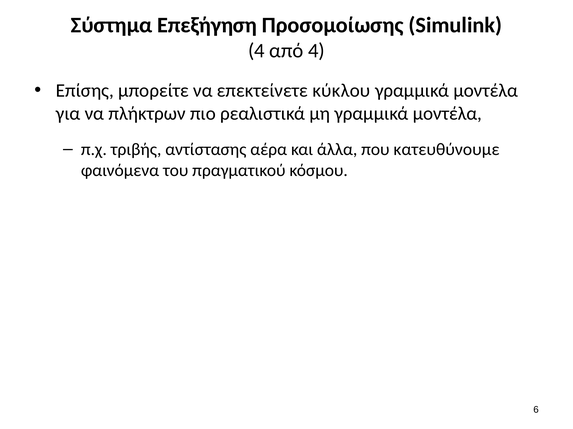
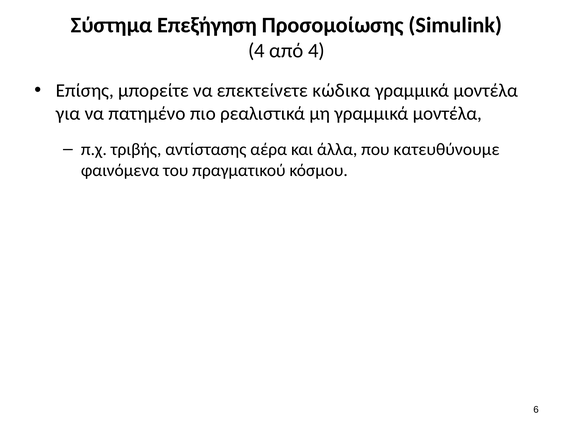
κύκλου: κύκλου -> κώδικα (341, 91)
πλήκτρων: πλήκτρων -> πατημένο (147, 114)
